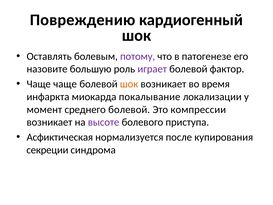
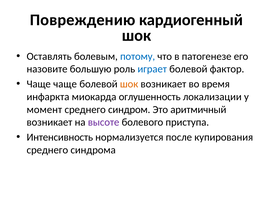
потому colour: purple -> blue (138, 56)
играет colour: purple -> blue (152, 69)
покалывание: покалывание -> оглушенность (150, 97)
среднего болевой: болевой -> синдром (129, 109)
компрессии: компрессии -> аритмичный (198, 109)
Асфиктическая: Асфиктическая -> Интенсивность (60, 137)
секреции: секреции -> среднего (47, 150)
